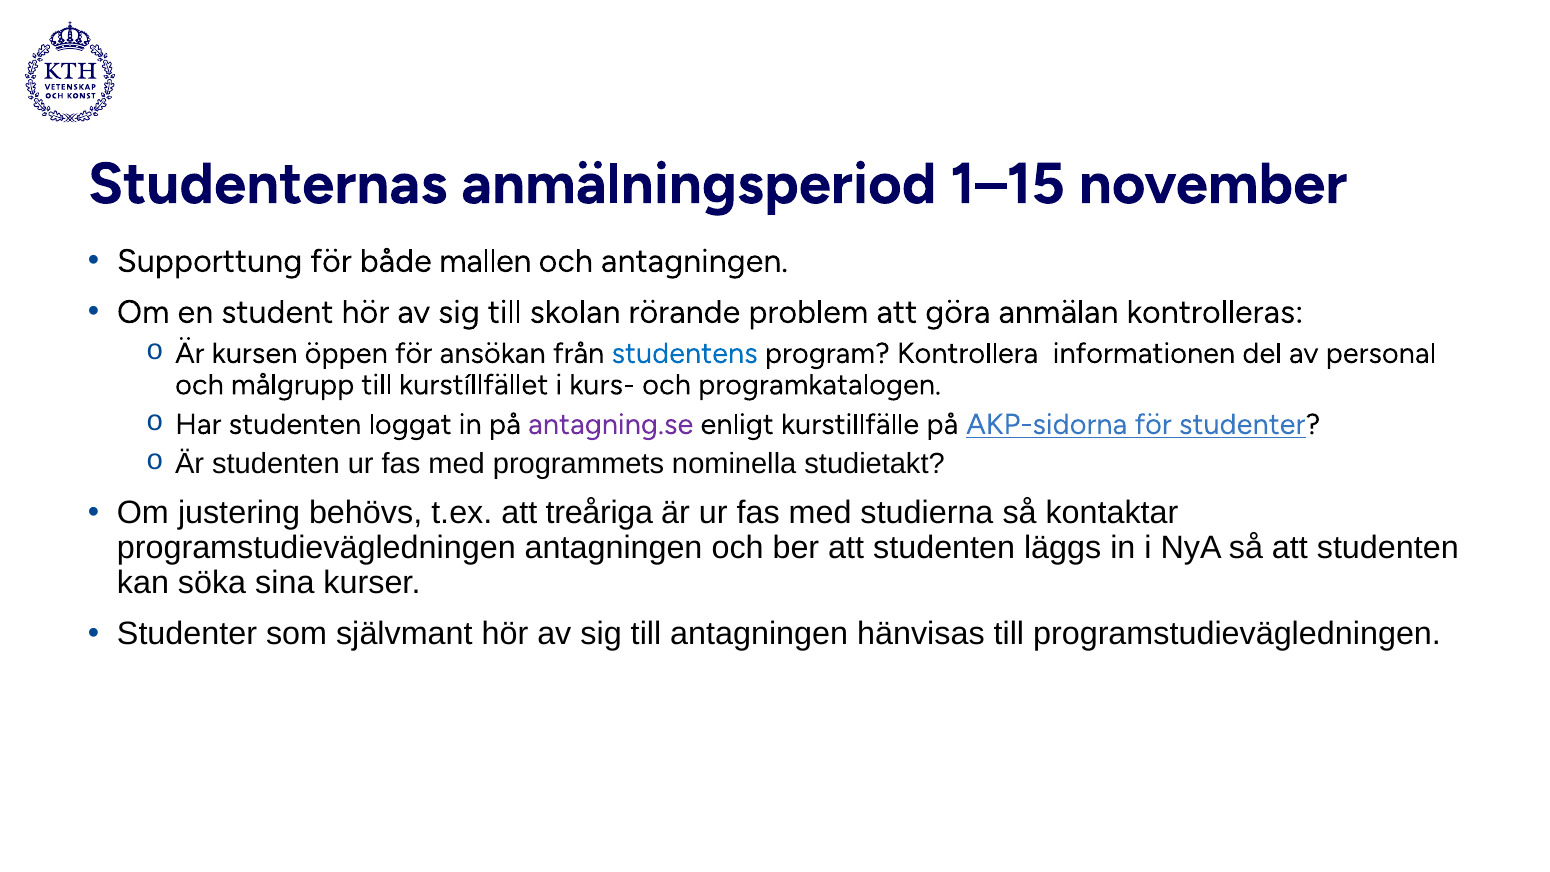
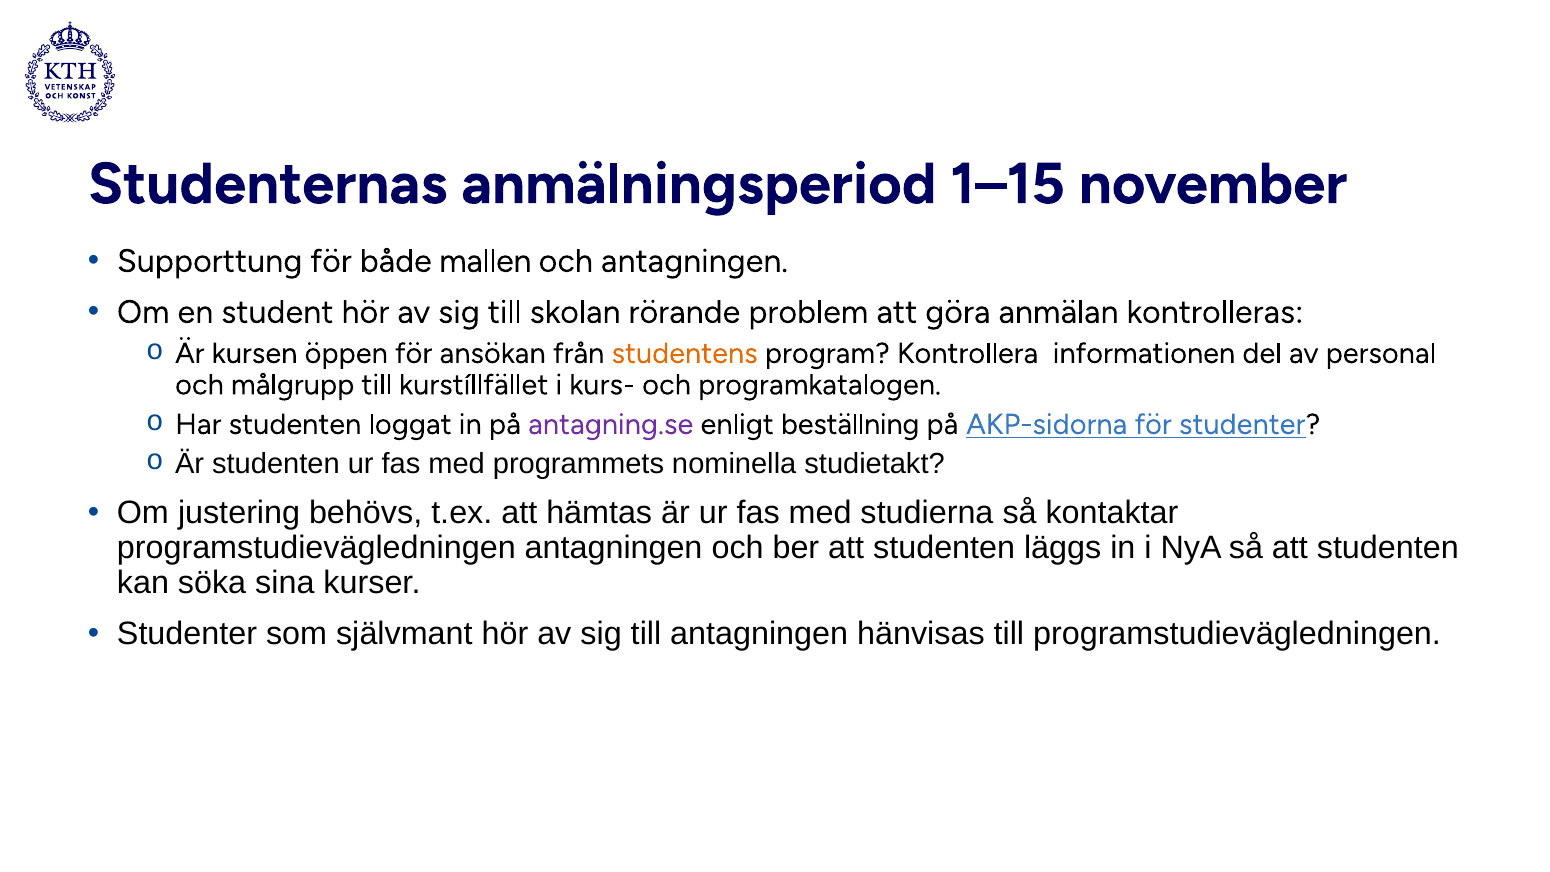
studentens colour: blue -> orange (685, 353)
kurstillfälle: kurstillfälle -> beställning (850, 424)
treåriga: treåriga -> hämtas (599, 513)
